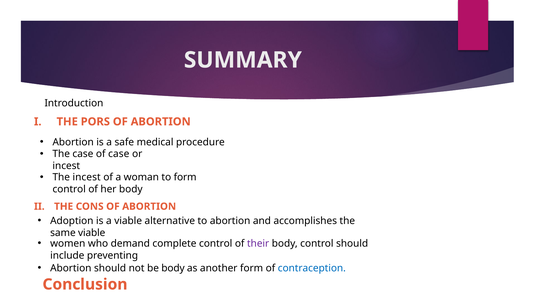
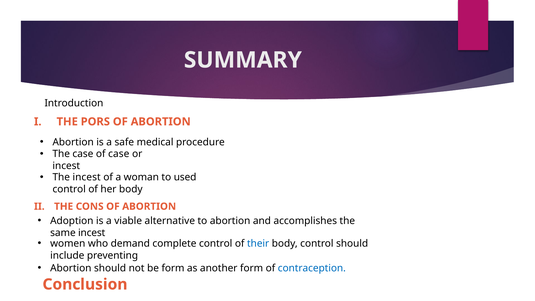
to form: form -> used (185, 177)
same viable: viable -> incest (92, 233)
their colour: purple -> blue (258, 243)
be body: body -> form (173, 268)
